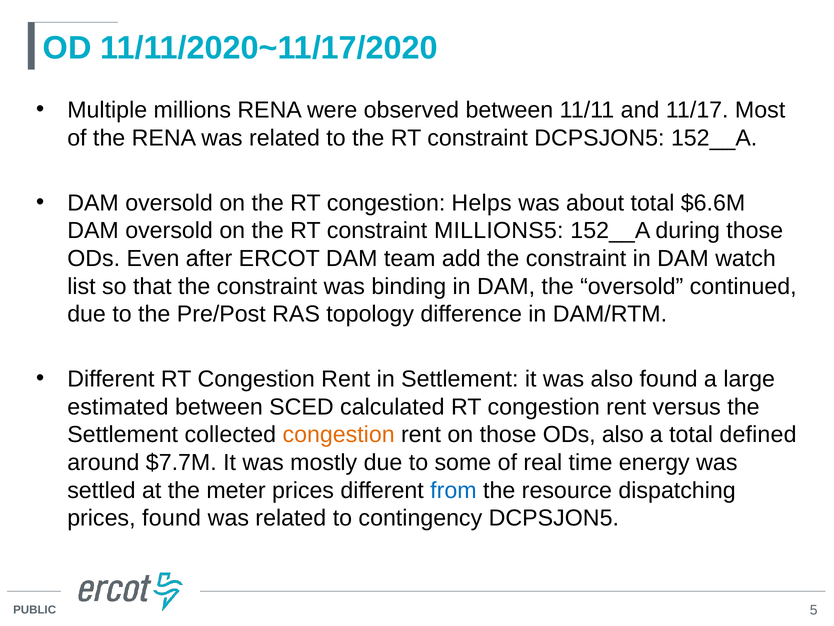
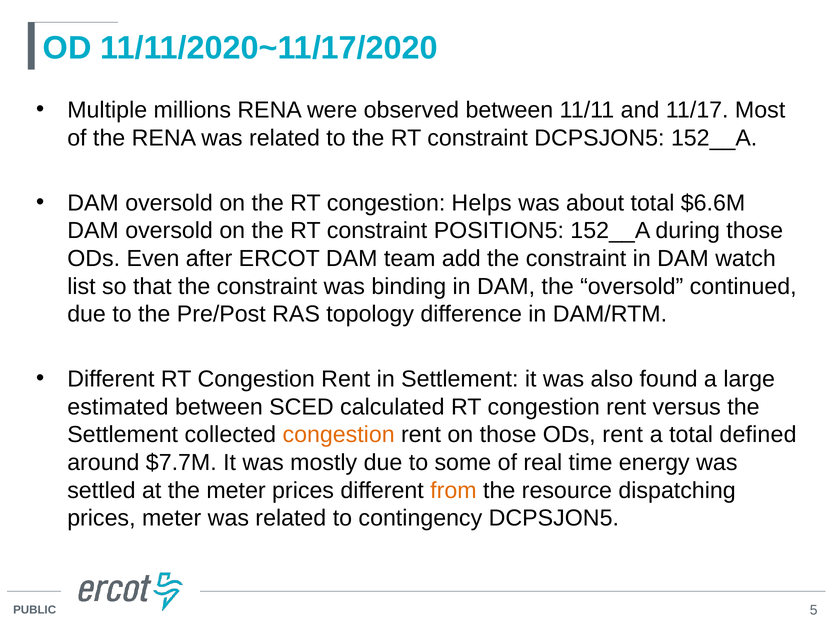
MILLIONS5: MILLIONS5 -> POSITION5 (499, 230)
ODs also: also -> rent (623, 434)
from colour: blue -> orange (453, 490)
prices found: found -> meter (172, 518)
